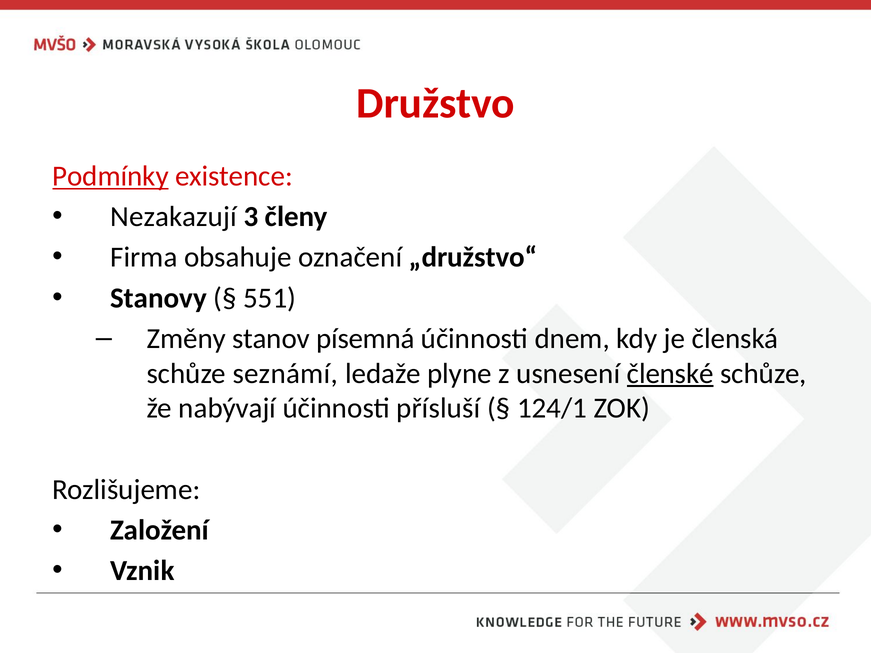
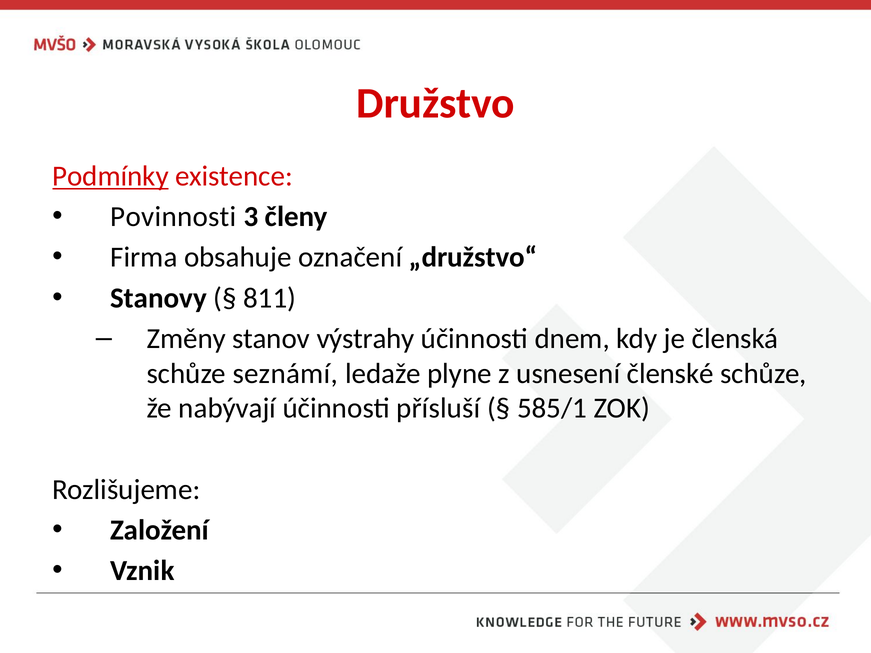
Nezakazují: Nezakazují -> Povinnosti (174, 217)
551: 551 -> 811 (270, 298)
písemná: písemná -> výstrahy (366, 339)
členské underline: present -> none (670, 374)
124/1: 124/1 -> 585/1 (552, 408)
